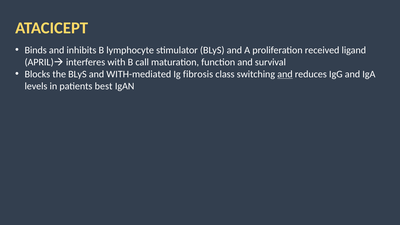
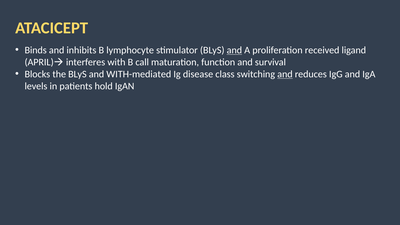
and underline: none -> present (234, 50)
fibrosis: fibrosis -> disease (198, 74)
best: best -> hold (104, 86)
